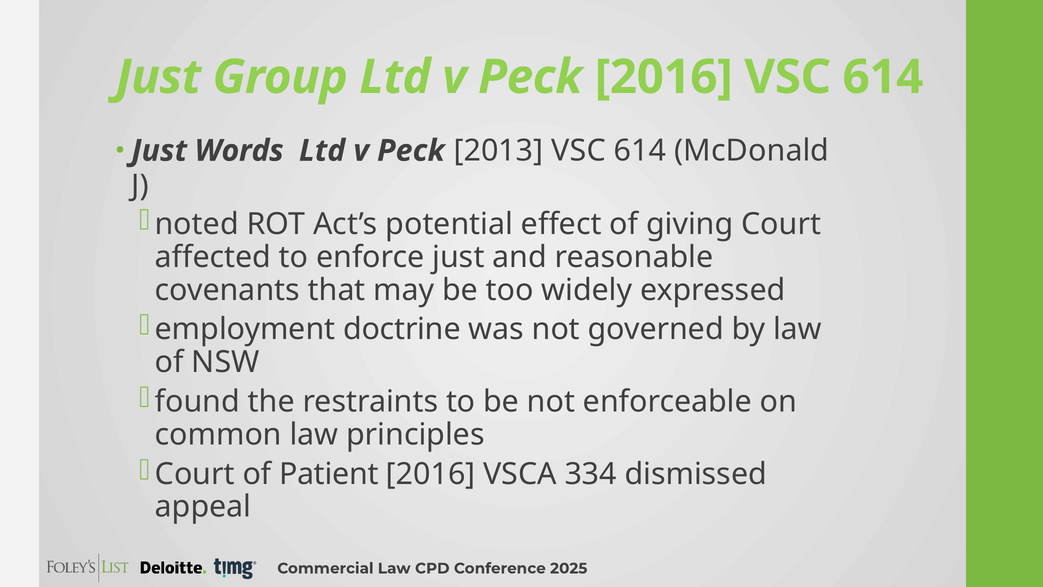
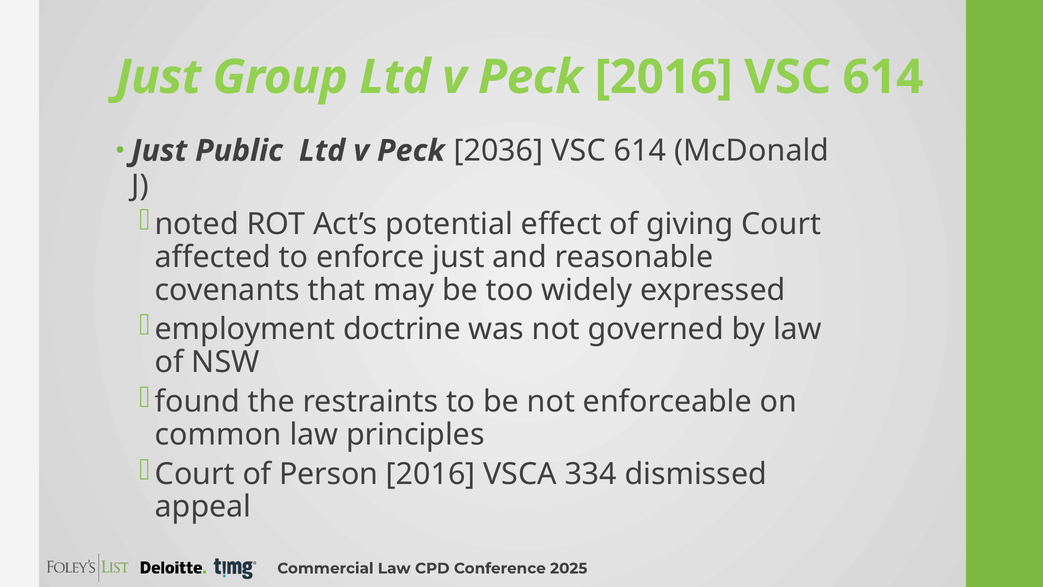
Words: Words -> Public (239, 151)
2013: 2013 -> 2036 (498, 151)
Patient: Patient -> Person (329, 474)
